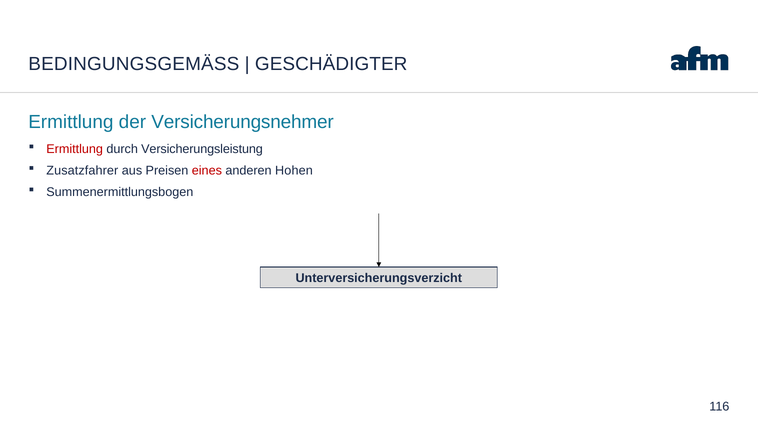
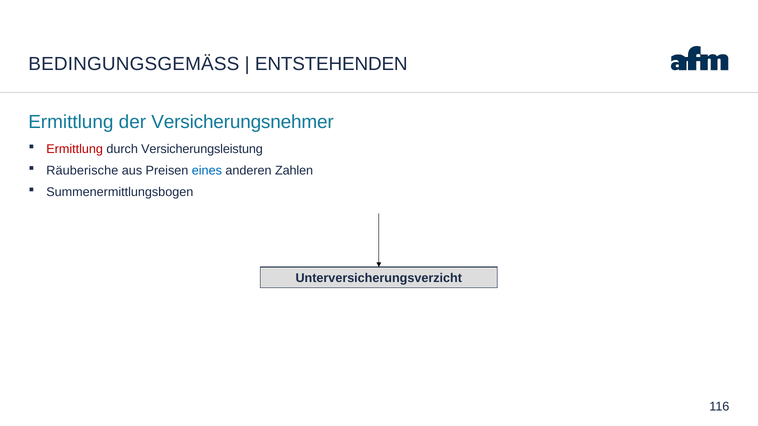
GESCHÄDIGTER: GESCHÄDIGTER -> ENTSTEHENDEN (331, 64)
Zusatzfahrer: Zusatzfahrer -> Räuberische (82, 171)
eines colour: red -> blue (207, 171)
Hohen: Hohen -> Zahlen (294, 171)
